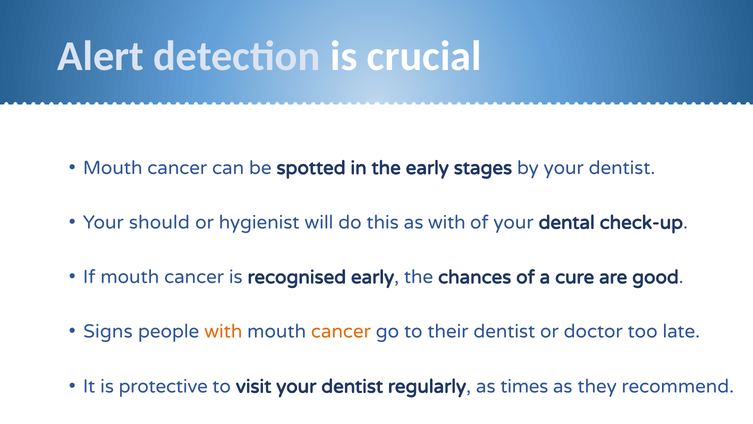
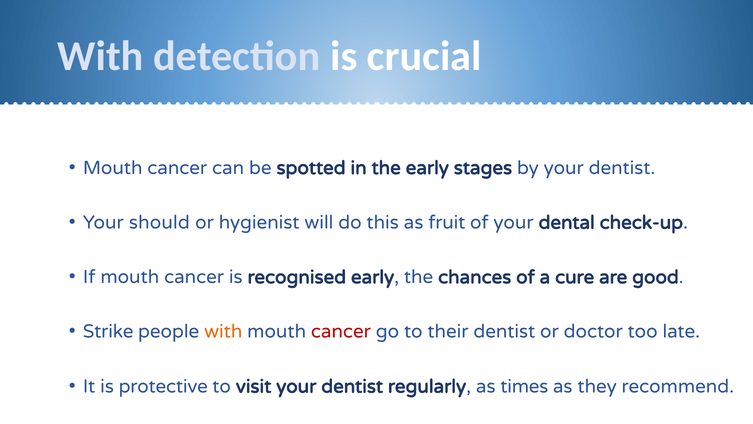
Alert: Alert -> With (100, 56)
as with: with -> fruit (447, 222)
Signs: Signs -> Strike (108, 331)
cancer colour: orange -> red (341, 331)
